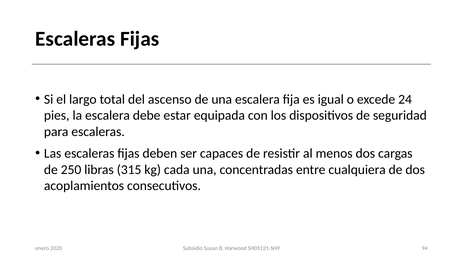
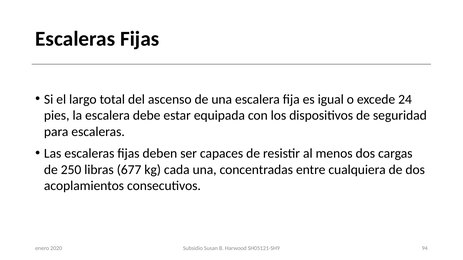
315: 315 -> 677 (129, 170)
